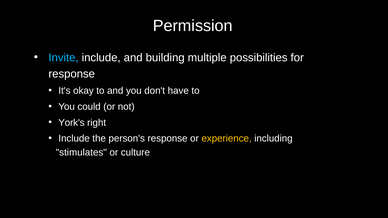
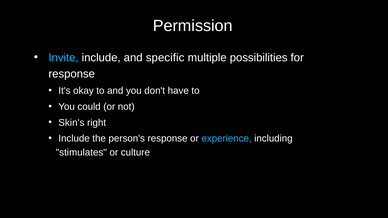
building: building -> specific (165, 58)
York's: York's -> Skin's (71, 123)
experience colour: yellow -> light blue (227, 139)
